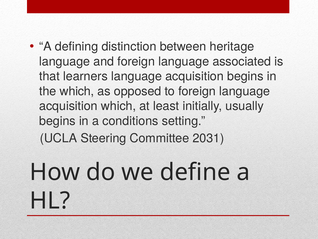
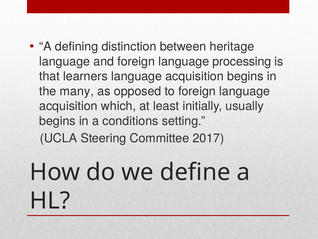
associated: associated -> processing (242, 61)
the which: which -> many (77, 91)
2031: 2031 -> 2017 (208, 138)
